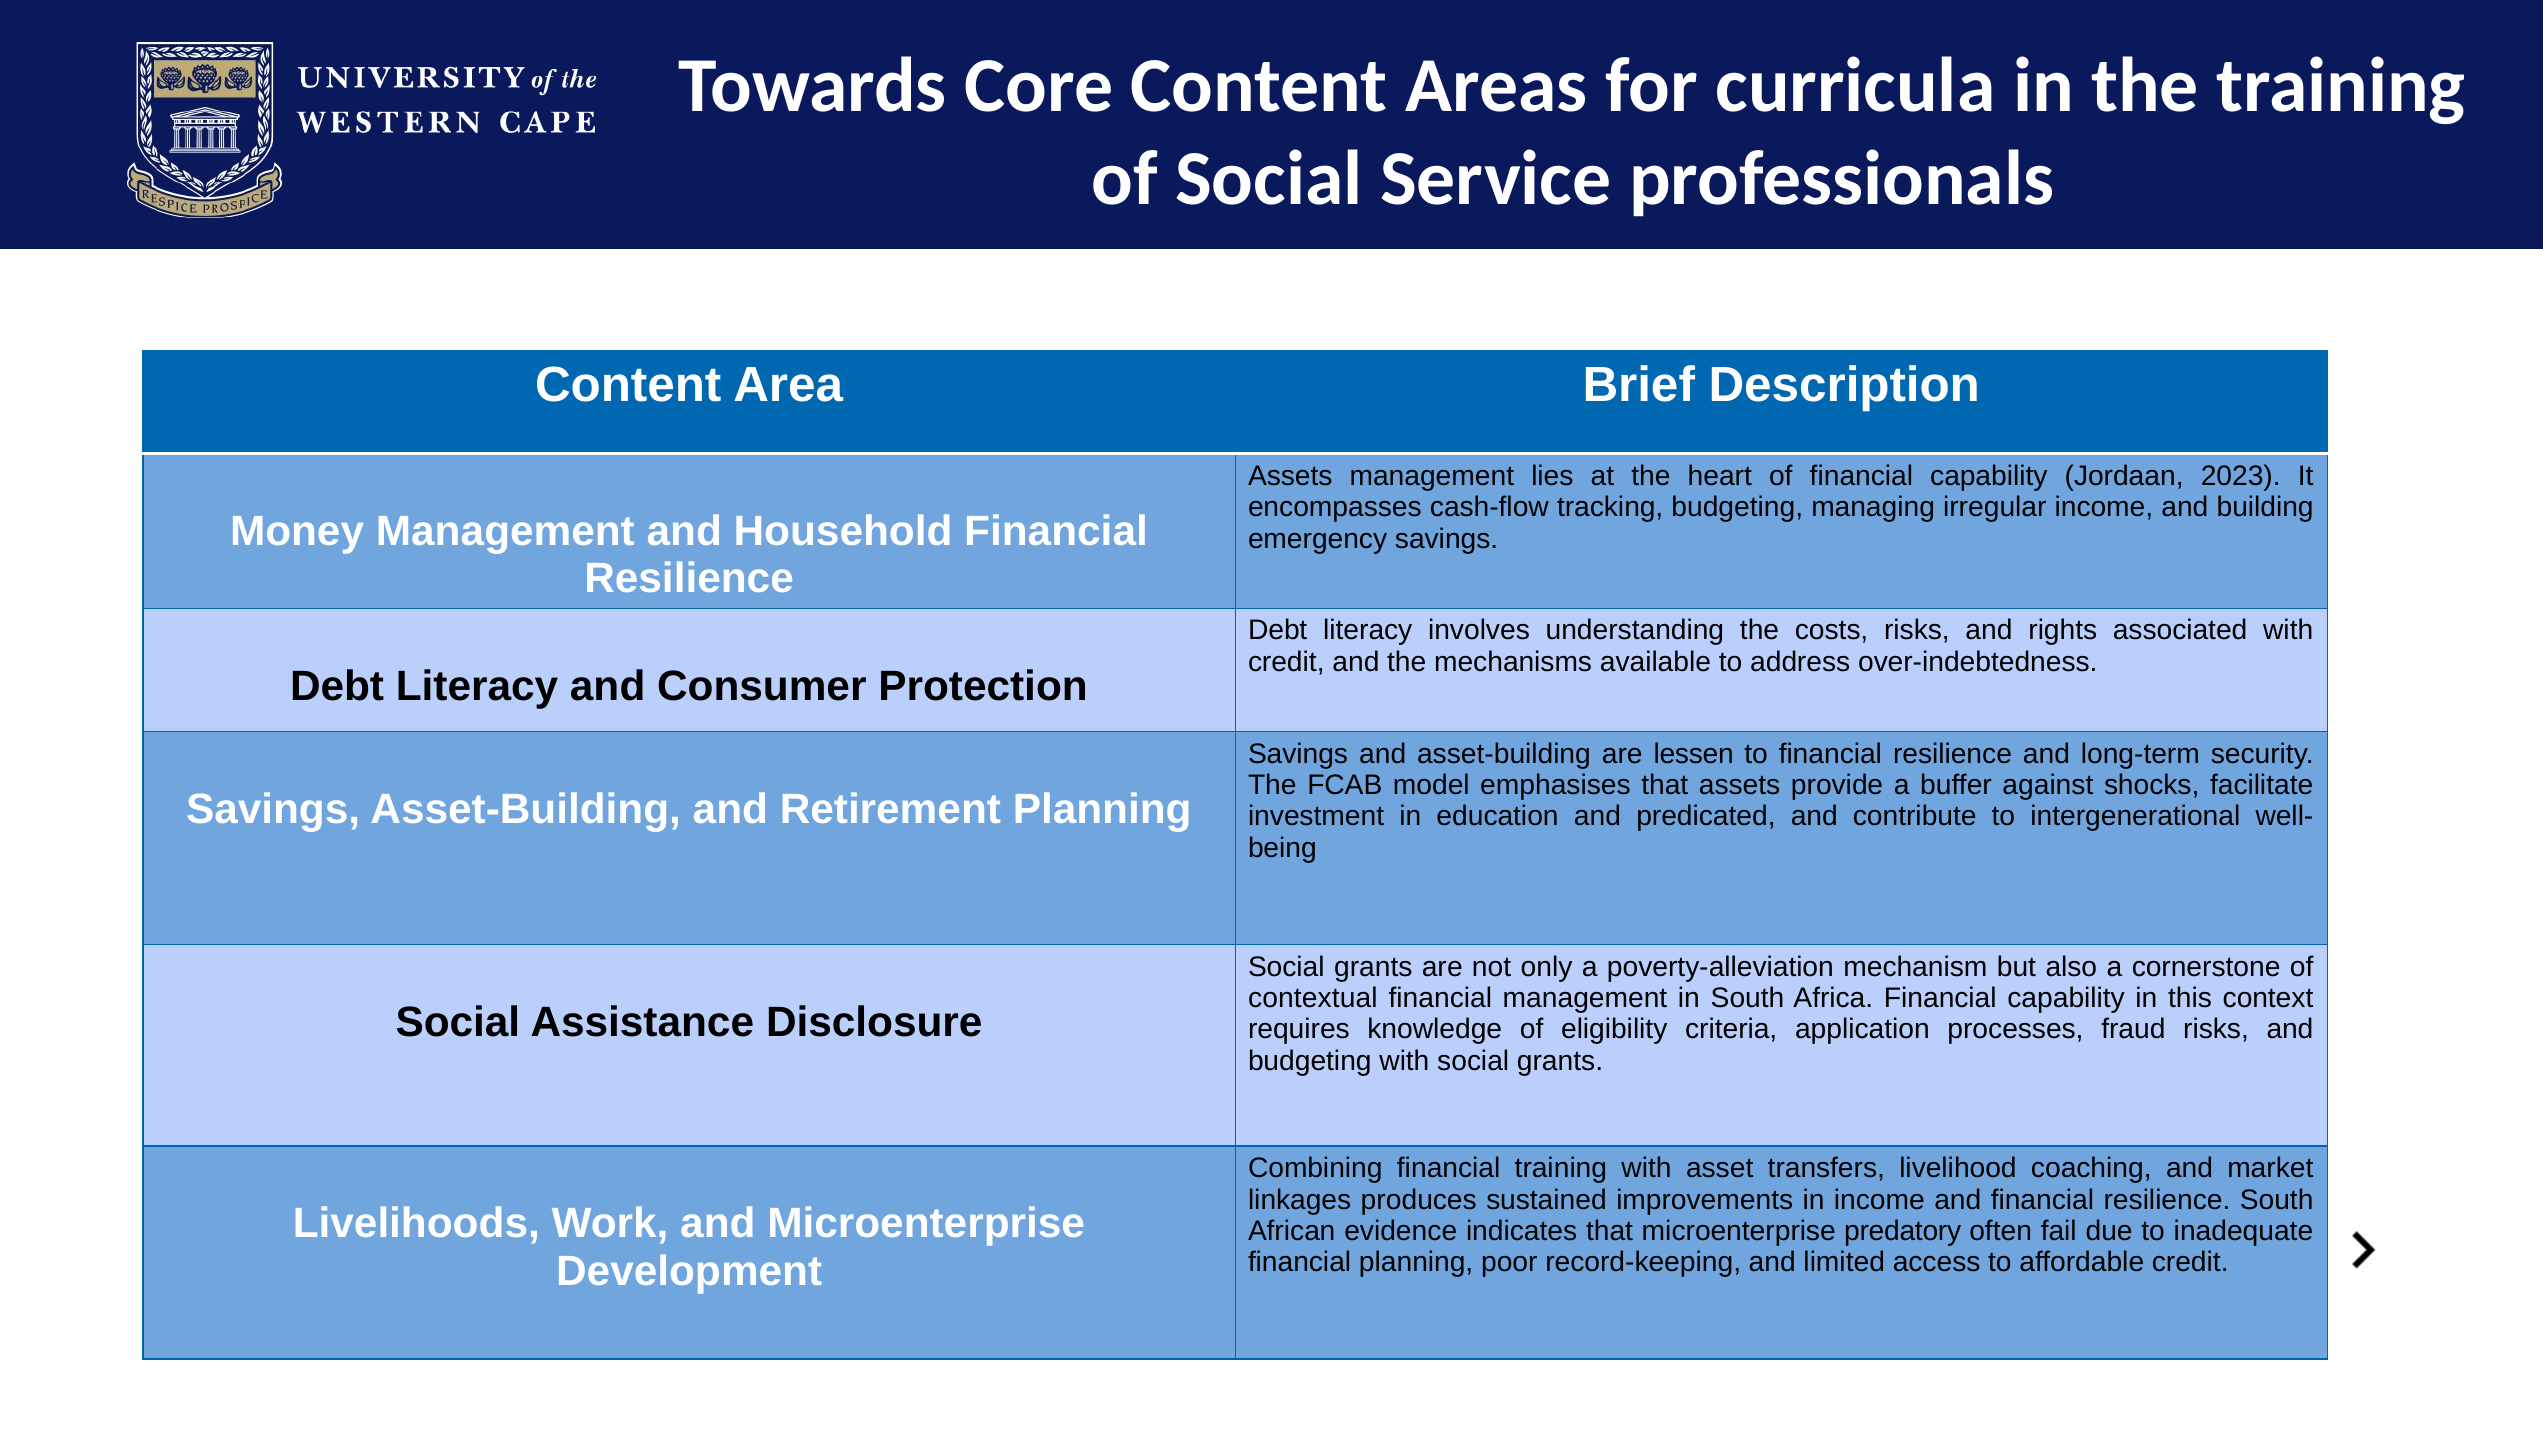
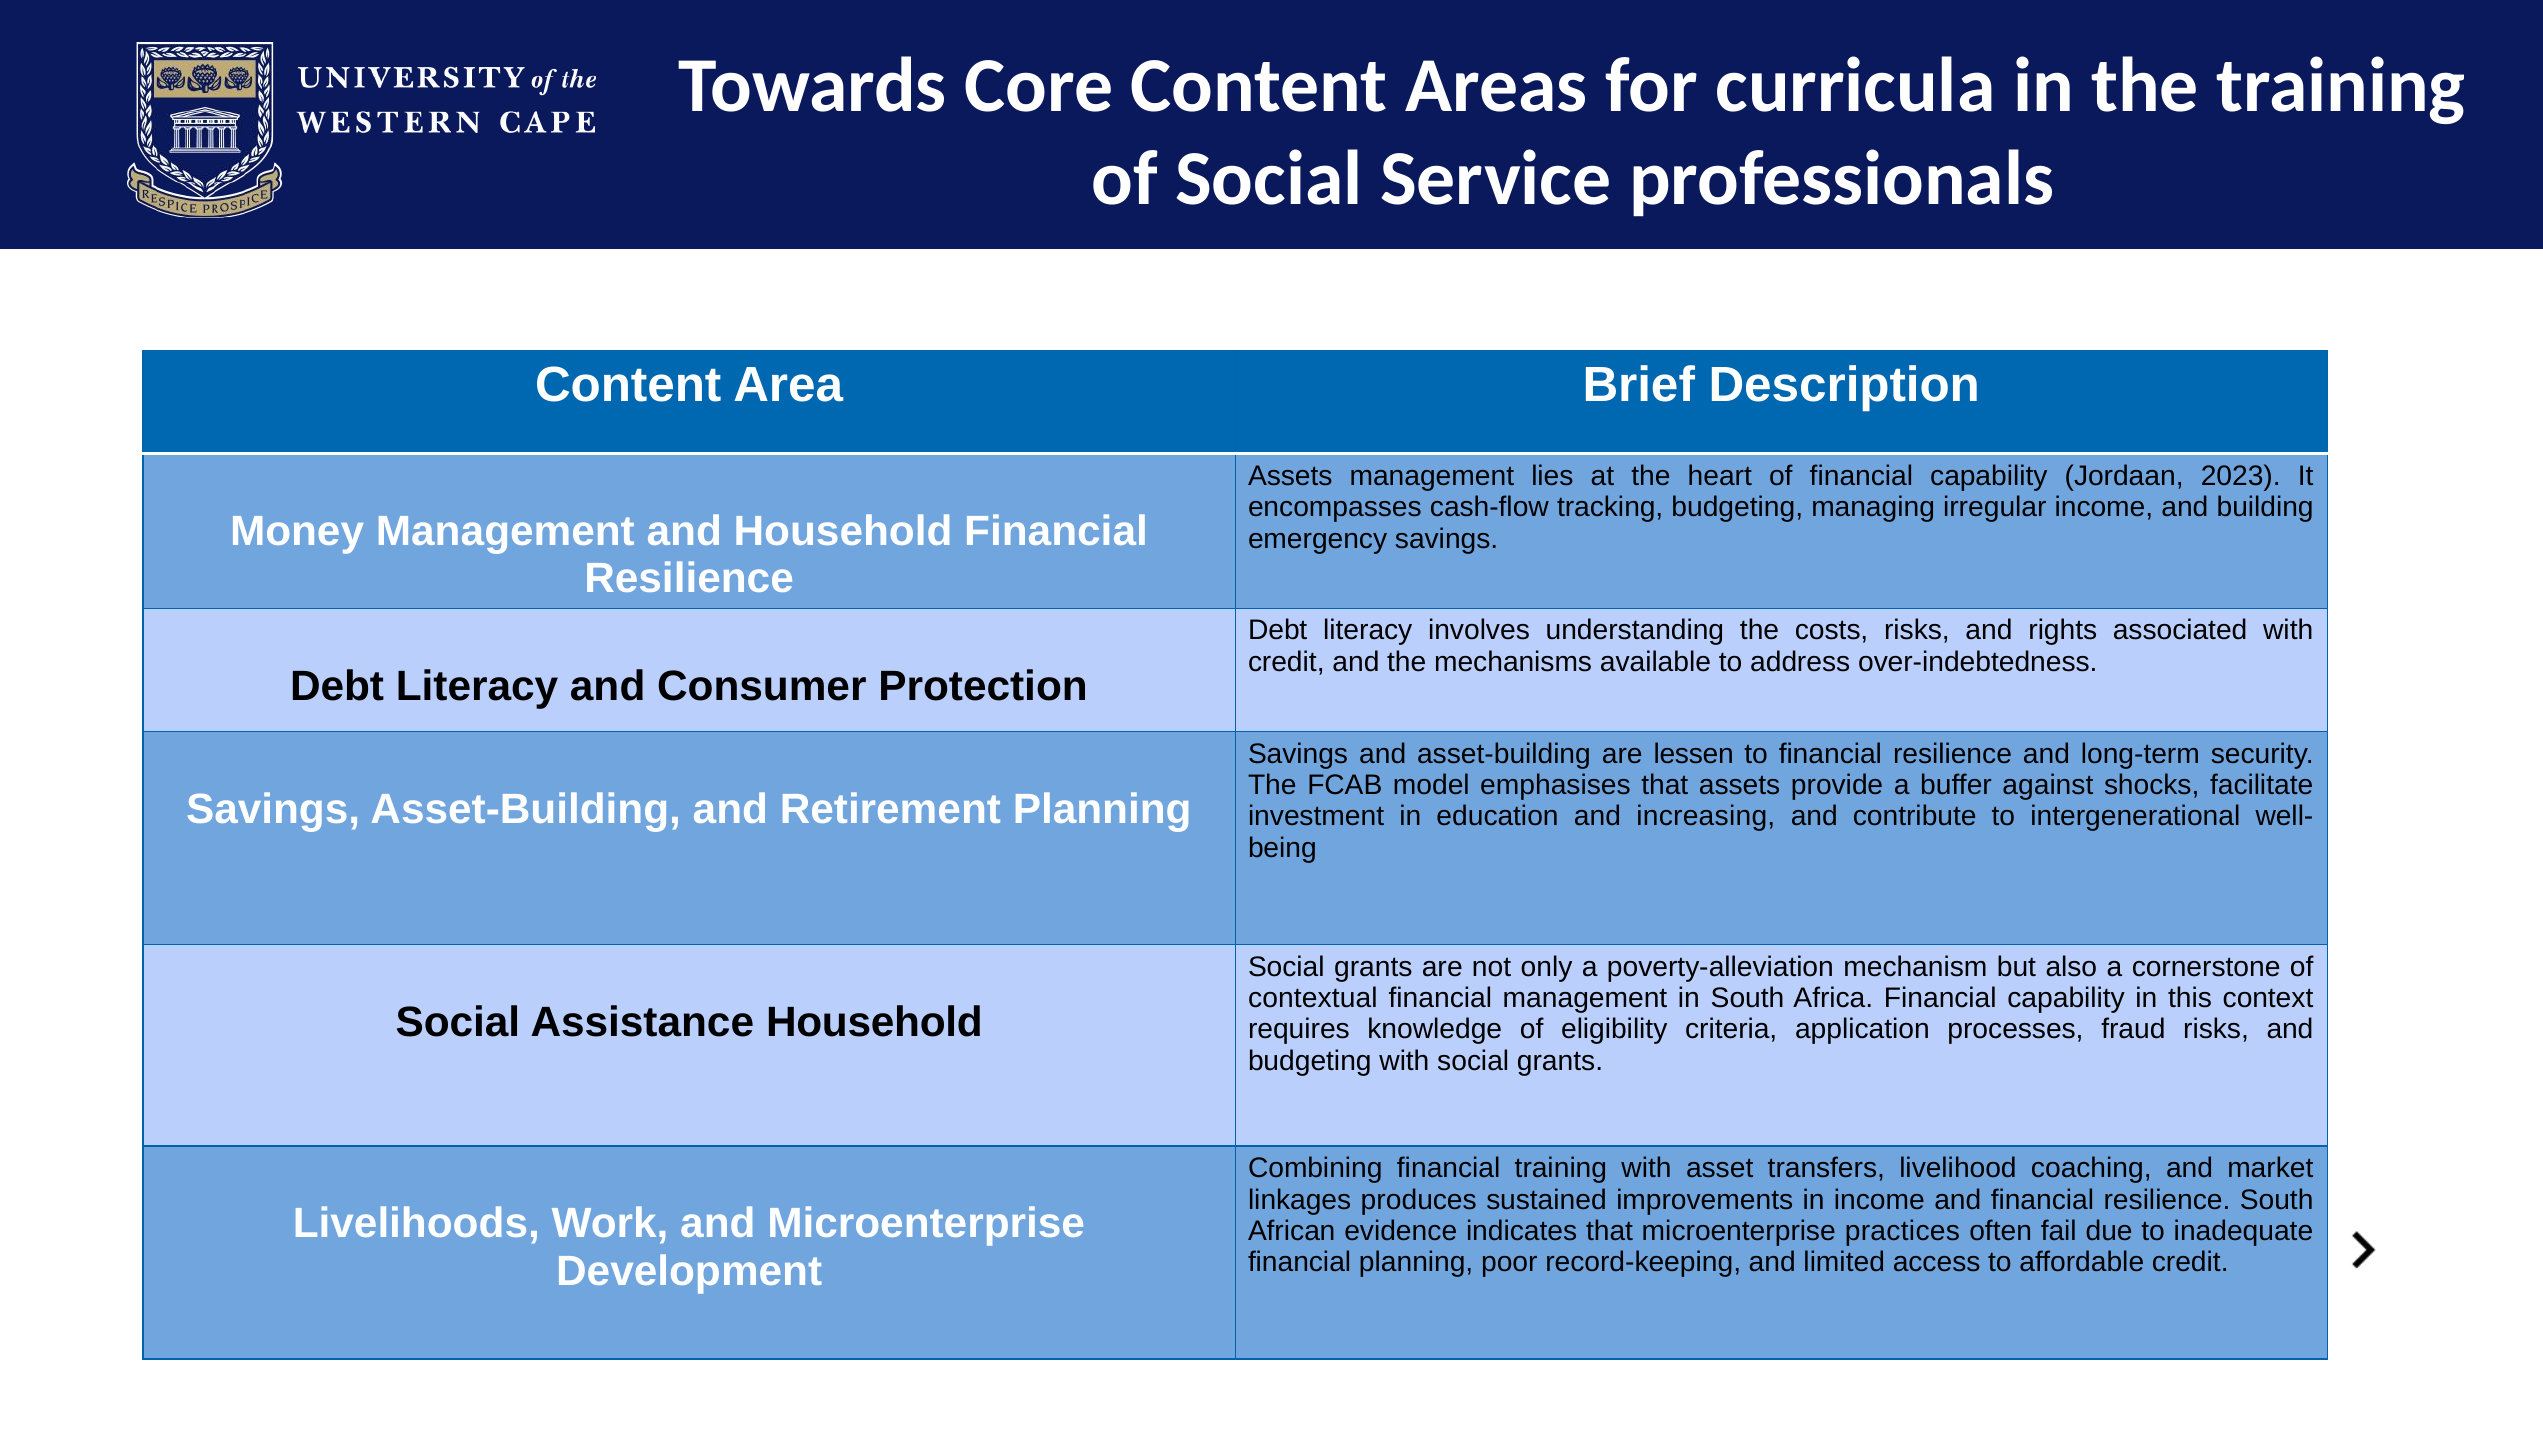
predicated: predicated -> increasing (1706, 817)
Assistance Disclosure: Disclosure -> Household (874, 1023)
predatory: predatory -> practices (1902, 1232)
